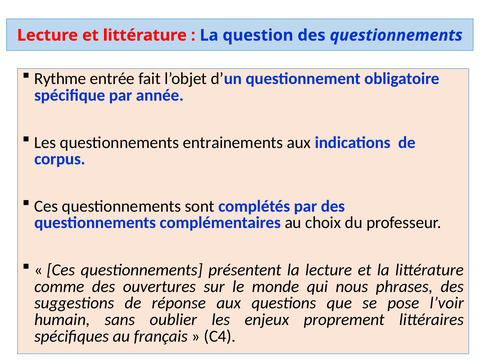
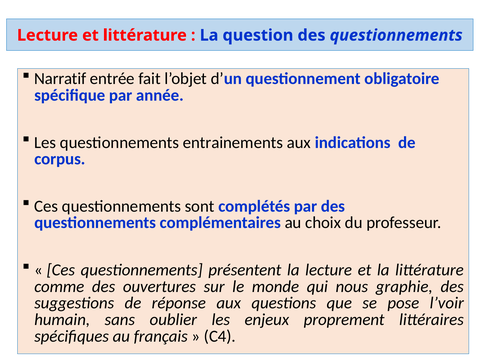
Rythme: Rythme -> Narratif (60, 79)
phrases: phrases -> graphie (404, 286)
